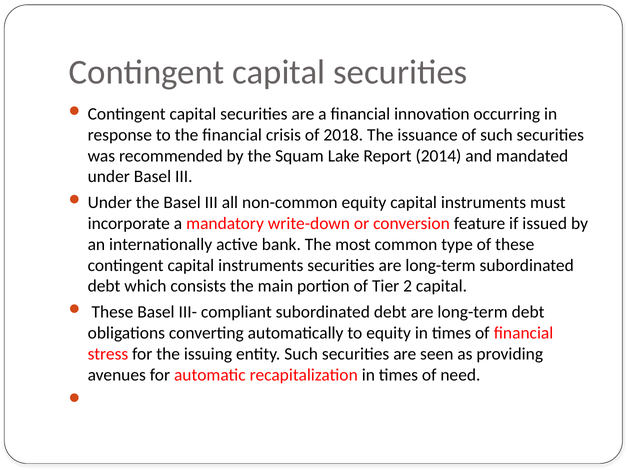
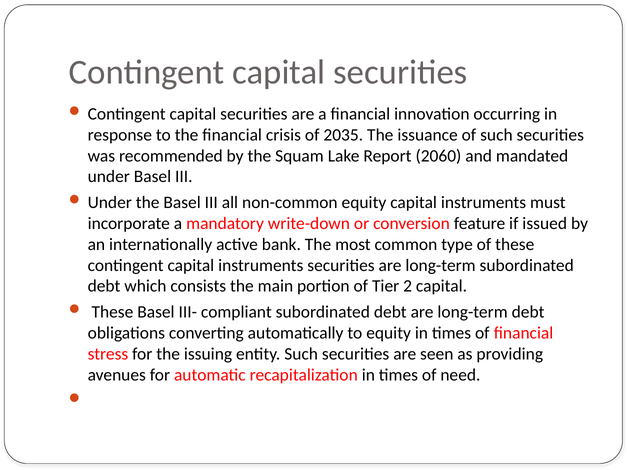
2018: 2018 -> 2035 (343, 135)
2014: 2014 -> 2060 (438, 156)
